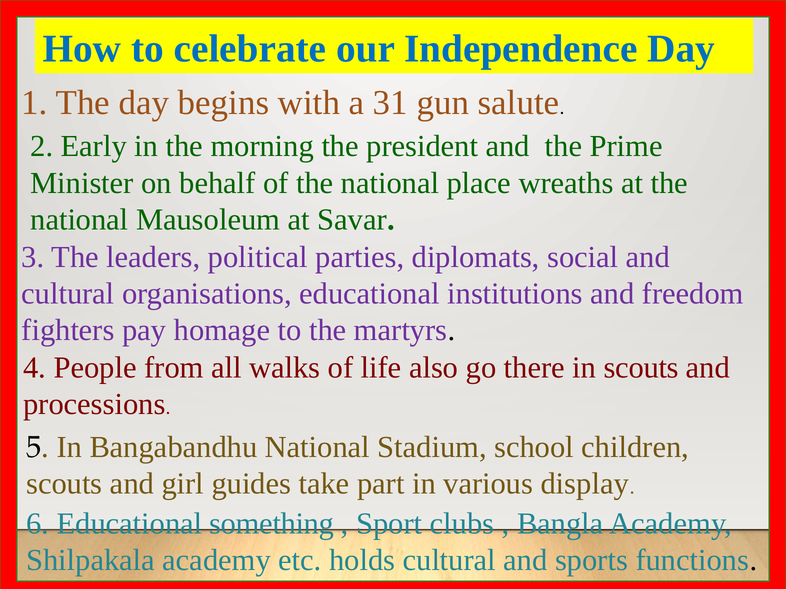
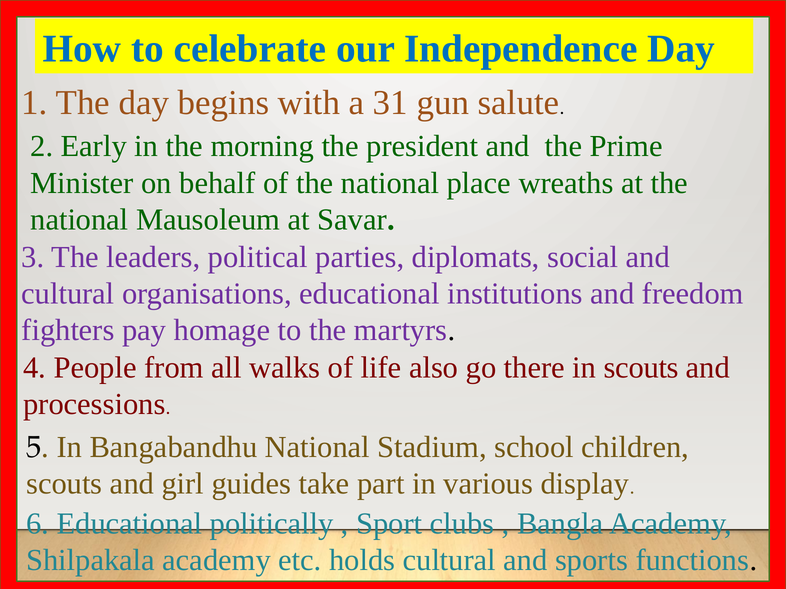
something: something -> politically (272, 524)
